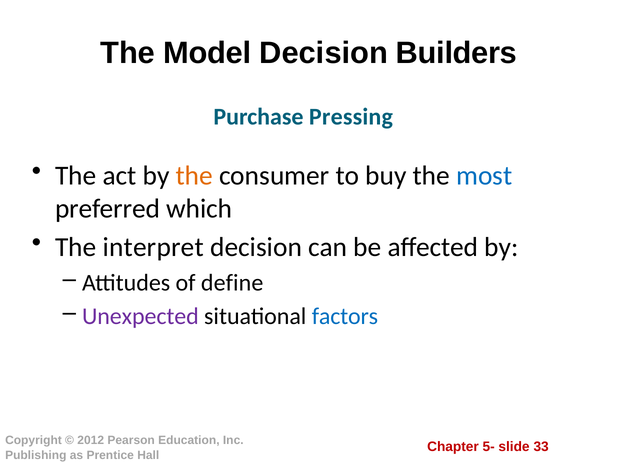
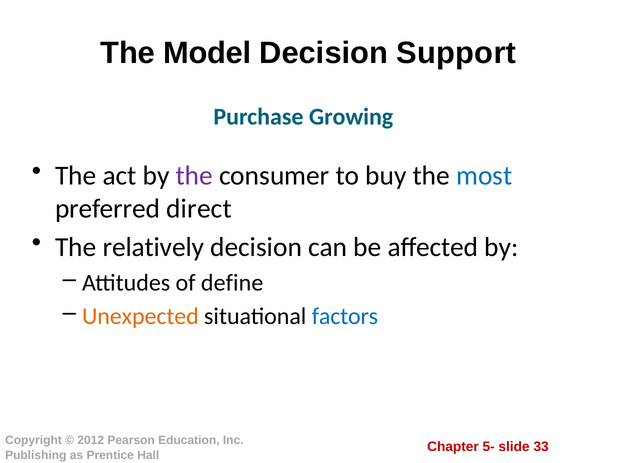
Builders: Builders -> Support (456, 53)
Pressing: Pressing -> Growing (351, 117)
the colour: orange -> purple (194, 176)
which: which -> direct (199, 209)
interpret: interpret -> relatively (153, 247)
Unexpected colour: purple -> orange (140, 316)
